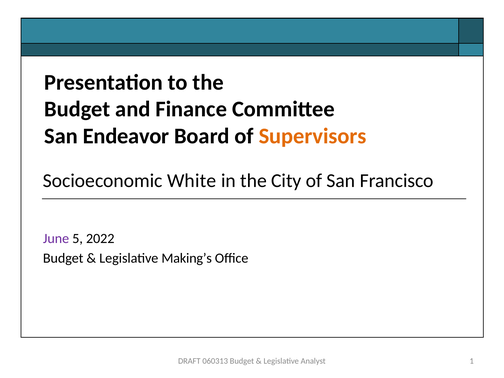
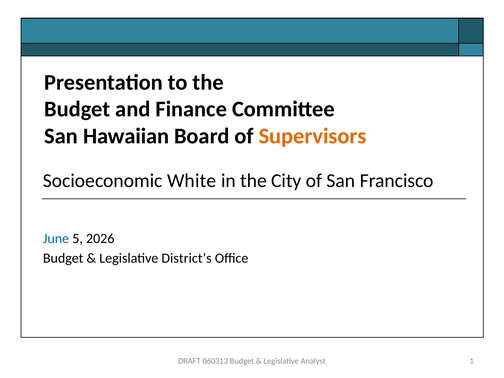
Endeavor: Endeavor -> Hawaiian (126, 136)
June colour: purple -> blue (56, 239)
2022: 2022 -> 2026 (100, 239)
Making’s: Making’s -> District’s (187, 258)
